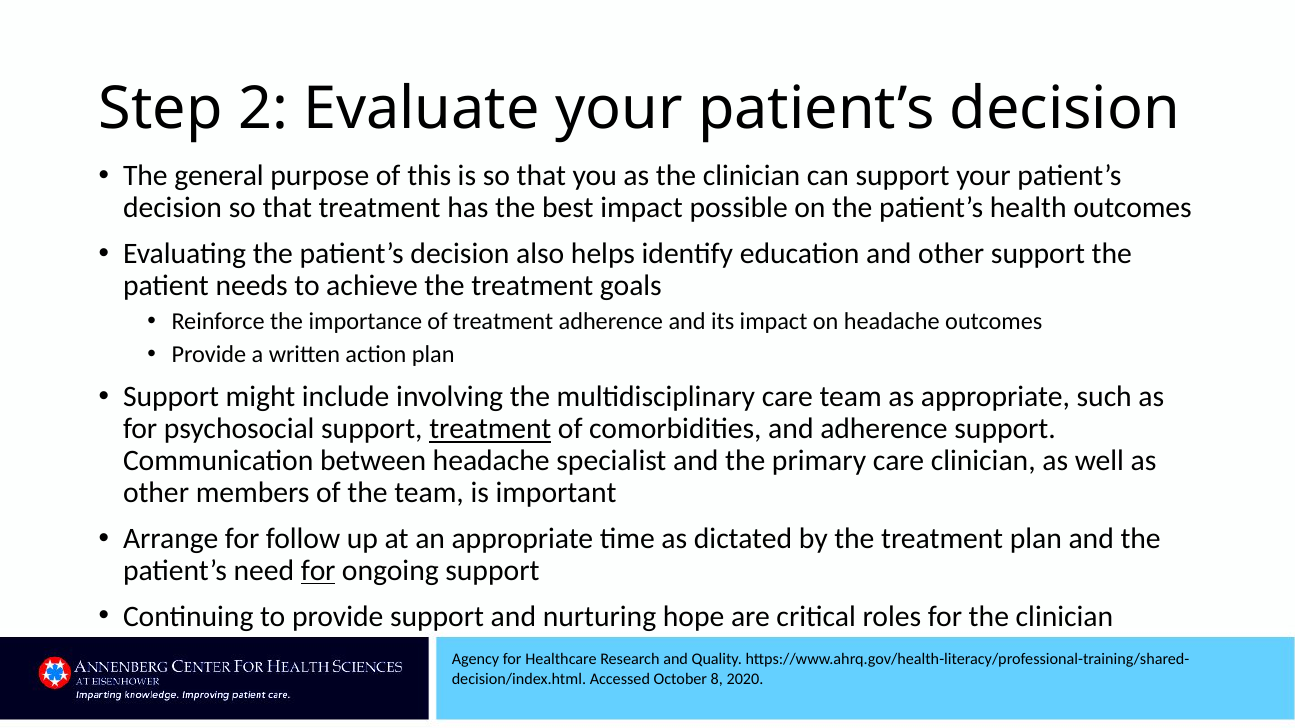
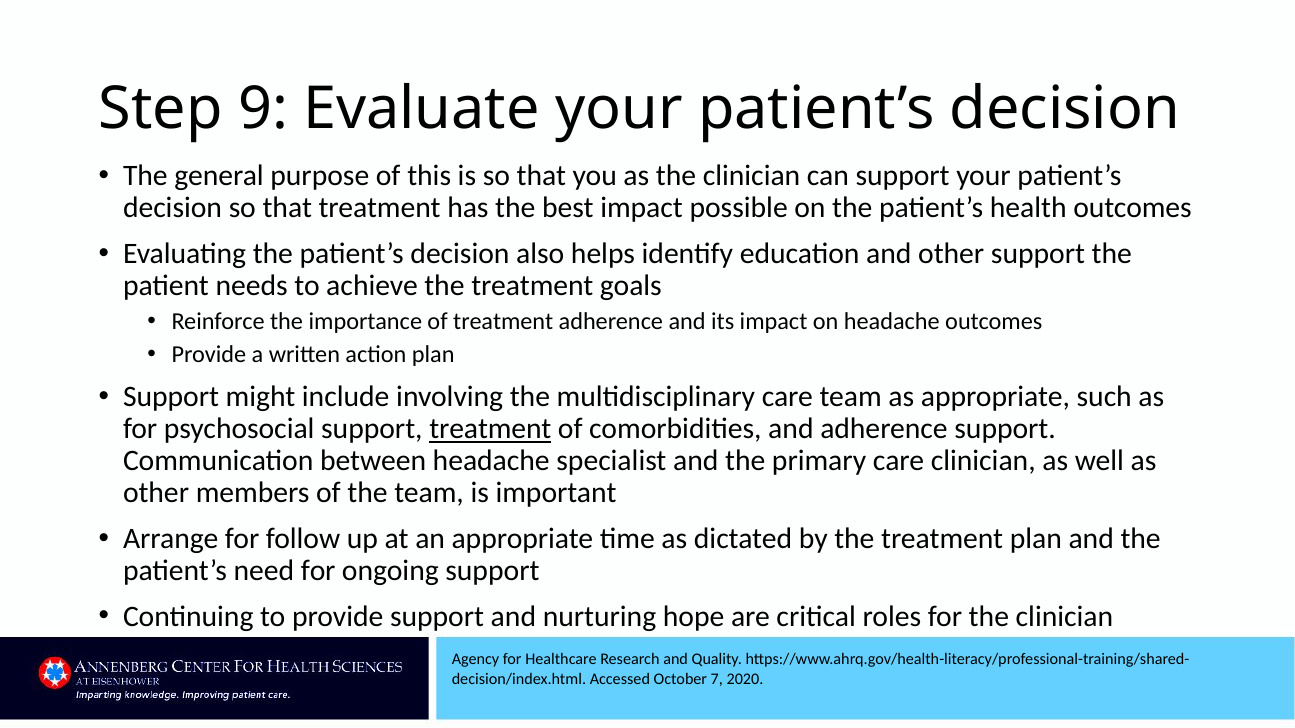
2: 2 -> 9 (263, 109)
for underline: present -> none (318, 571)
8: 8 -> 7 (717, 679)
